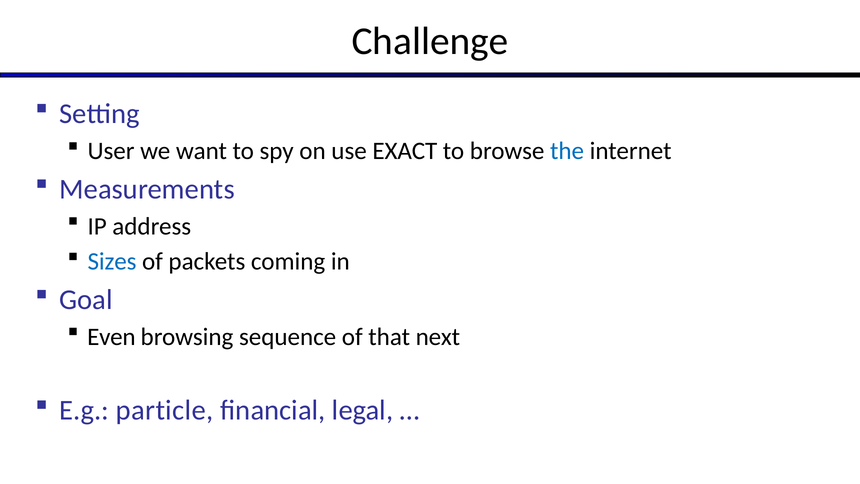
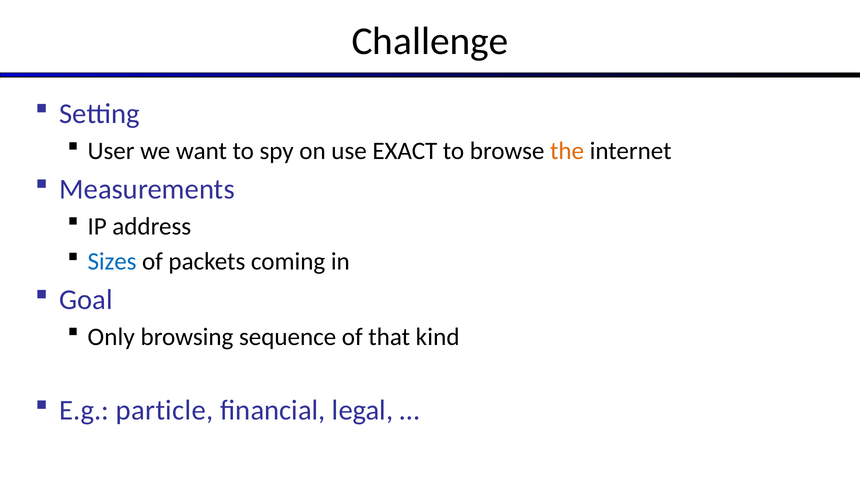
the colour: blue -> orange (567, 151)
Even: Even -> Only (111, 337)
next: next -> kind (438, 337)
